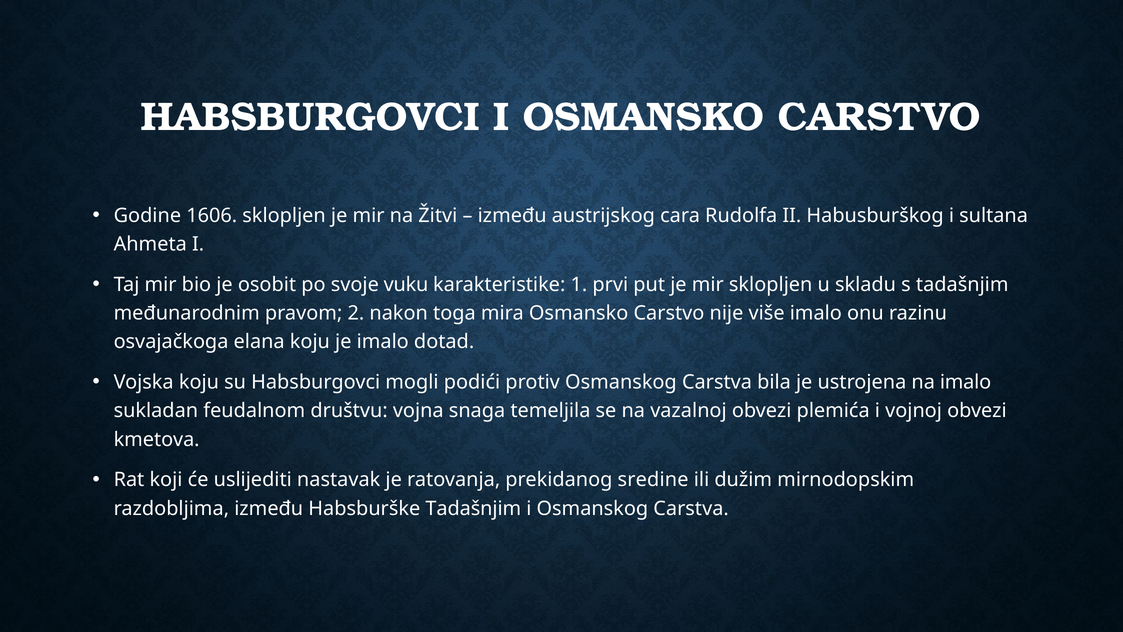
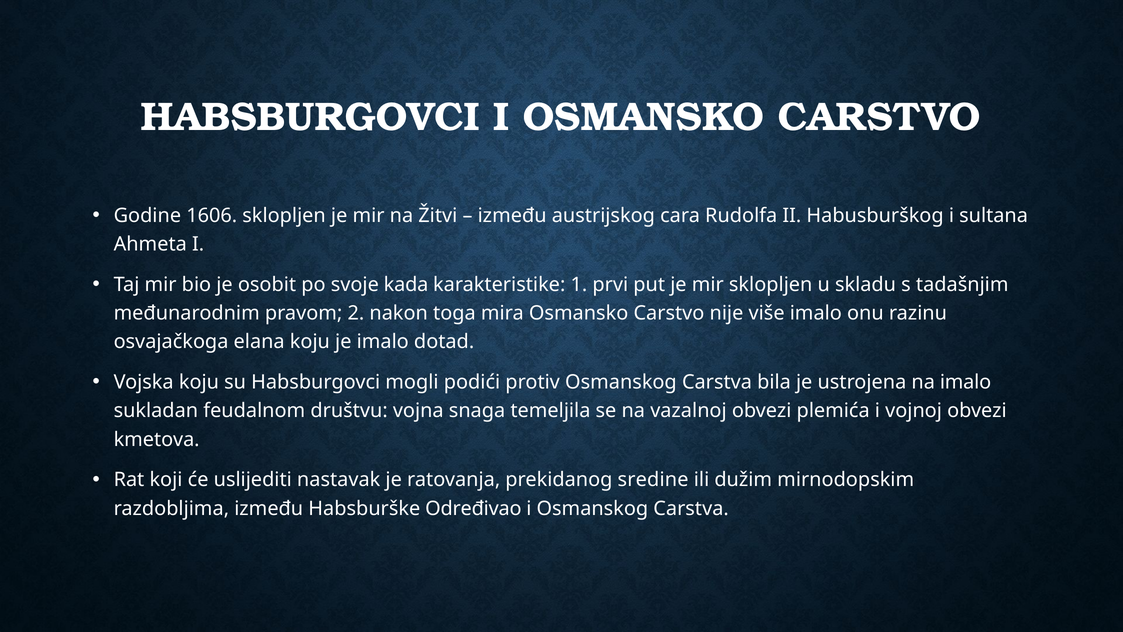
vuku: vuku -> kada (406, 284)
Habsburške Tadašnjim: Tadašnjim -> Određivao (473, 508)
